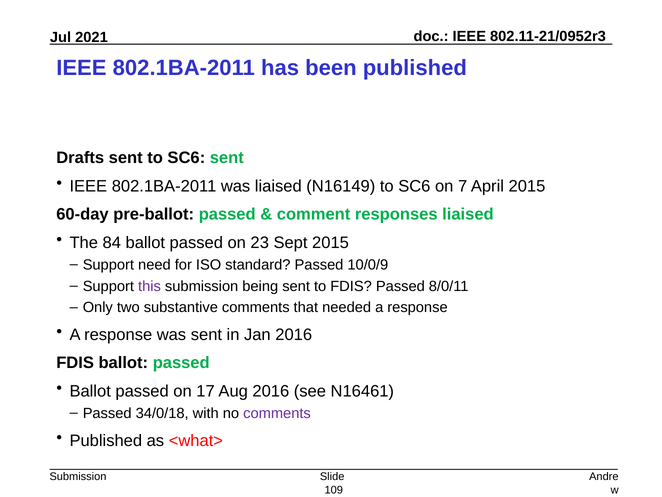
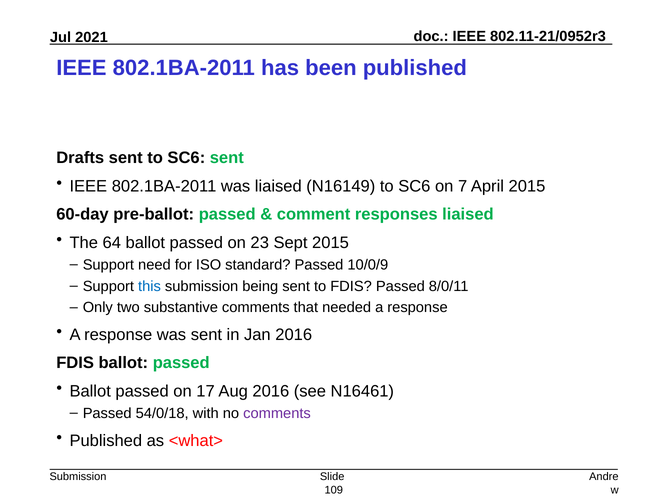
84: 84 -> 64 (112, 242)
this colour: purple -> blue (150, 286)
34/0/18: 34/0/18 -> 54/0/18 (162, 413)
